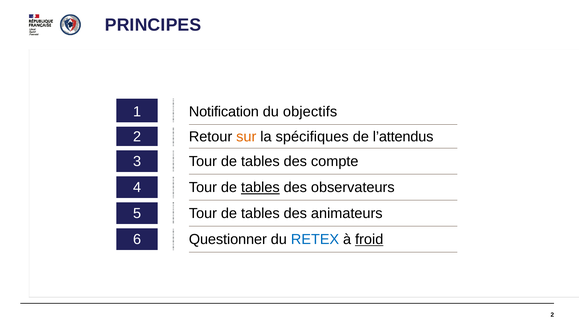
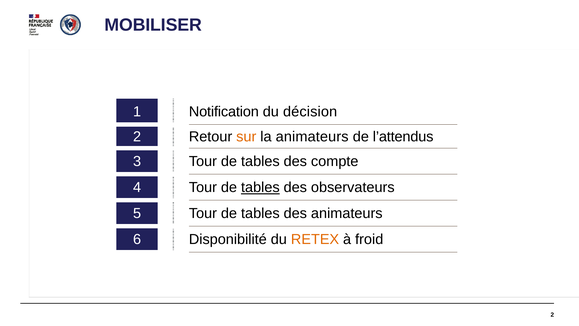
PRINCIPES: PRINCIPES -> MOBILISER (153, 25)
objectifs: objectifs -> décision (310, 112)
la spécifiques: spécifiques -> animateurs (312, 137)
Questionner: Questionner -> Disponibilité (228, 239)
RETEX colour: blue -> orange (315, 239)
froid underline: present -> none (369, 239)
